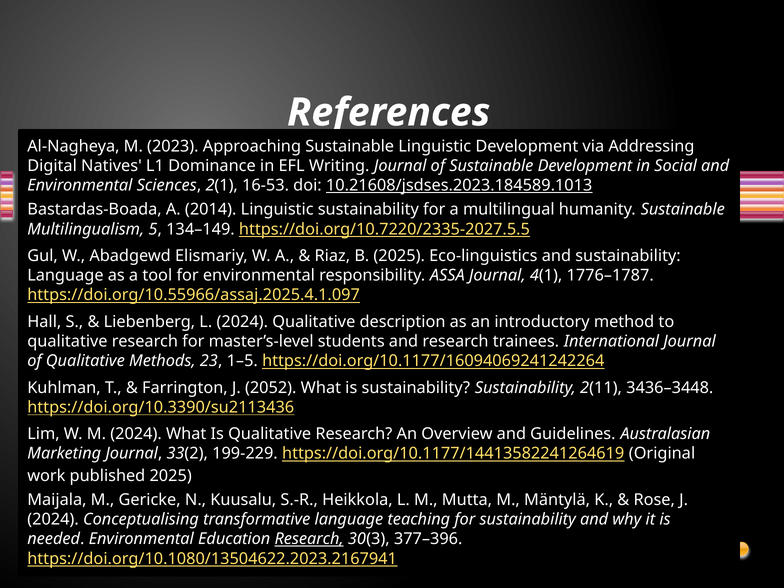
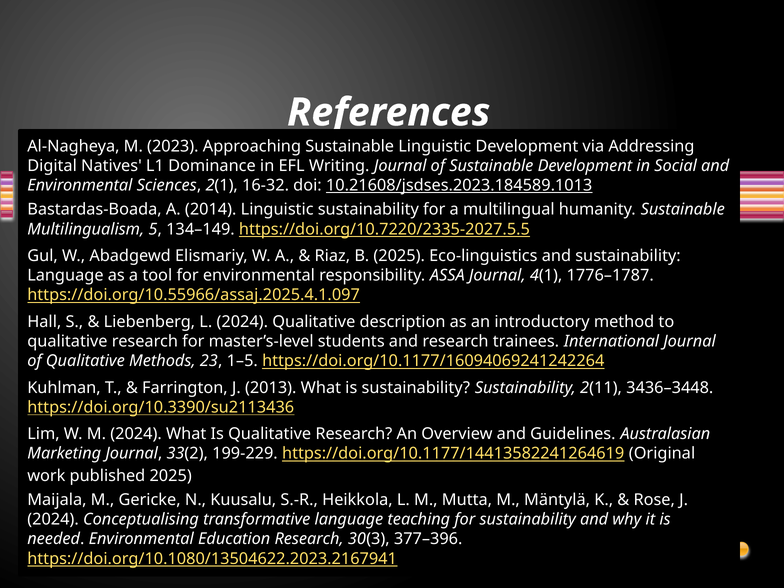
16-53: 16-53 -> 16-32 (266, 186)
2052: 2052 -> 2013 (271, 388)
Research underline: present -> none (309, 539)
